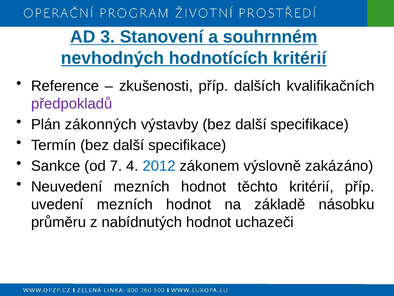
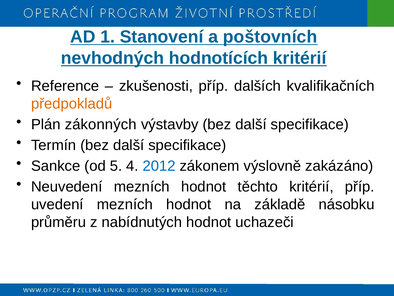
3: 3 -> 1 (108, 37)
souhrnném: souhrnném -> poštovních (270, 37)
předpokladů colour: purple -> orange (72, 104)
7: 7 -> 5 (116, 166)
